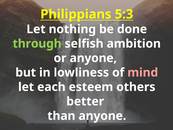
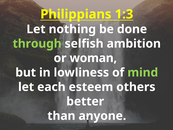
5:3: 5:3 -> 1:3 (124, 14)
or anyone: anyone -> woman (93, 58)
mind colour: pink -> light green (143, 72)
